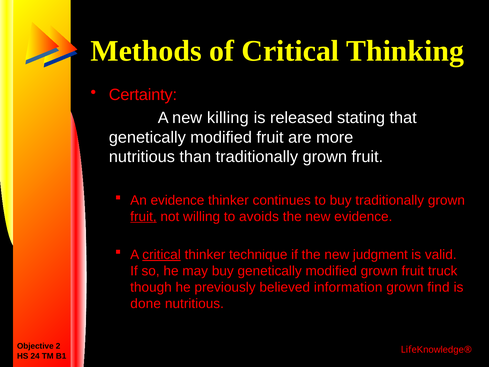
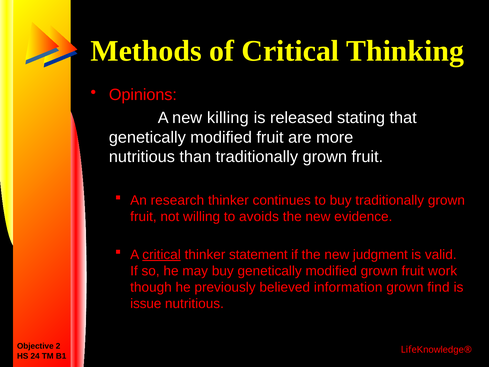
Certainty: Certainty -> Opinions (143, 95)
An evidence: evidence -> research (177, 200)
fruit underline: present -> none (143, 216)
technique: technique -> statement (258, 254)
truck: truck -> work (443, 271)
done: done -> issue (146, 303)
